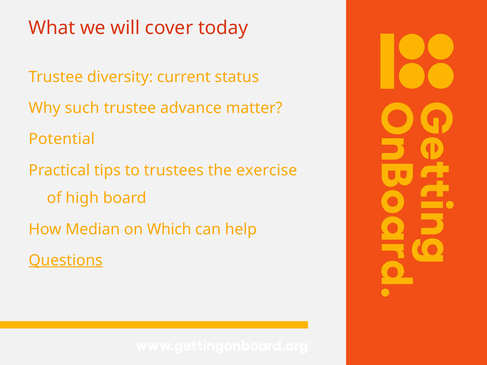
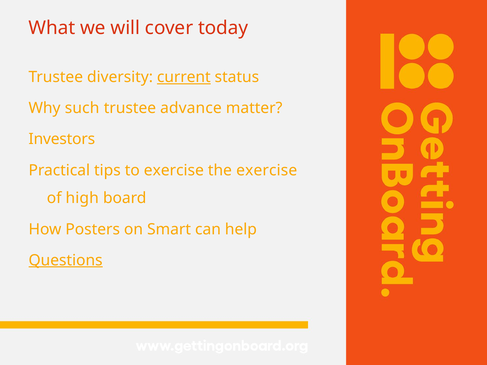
current underline: none -> present (184, 77)
Potential: Potential -> Investors (62, 139)
to trustees: trustees -> exercise (174, 170)
Median: Median -> Posters (93, 229)
Which: Which -> Smart (169, 229)
